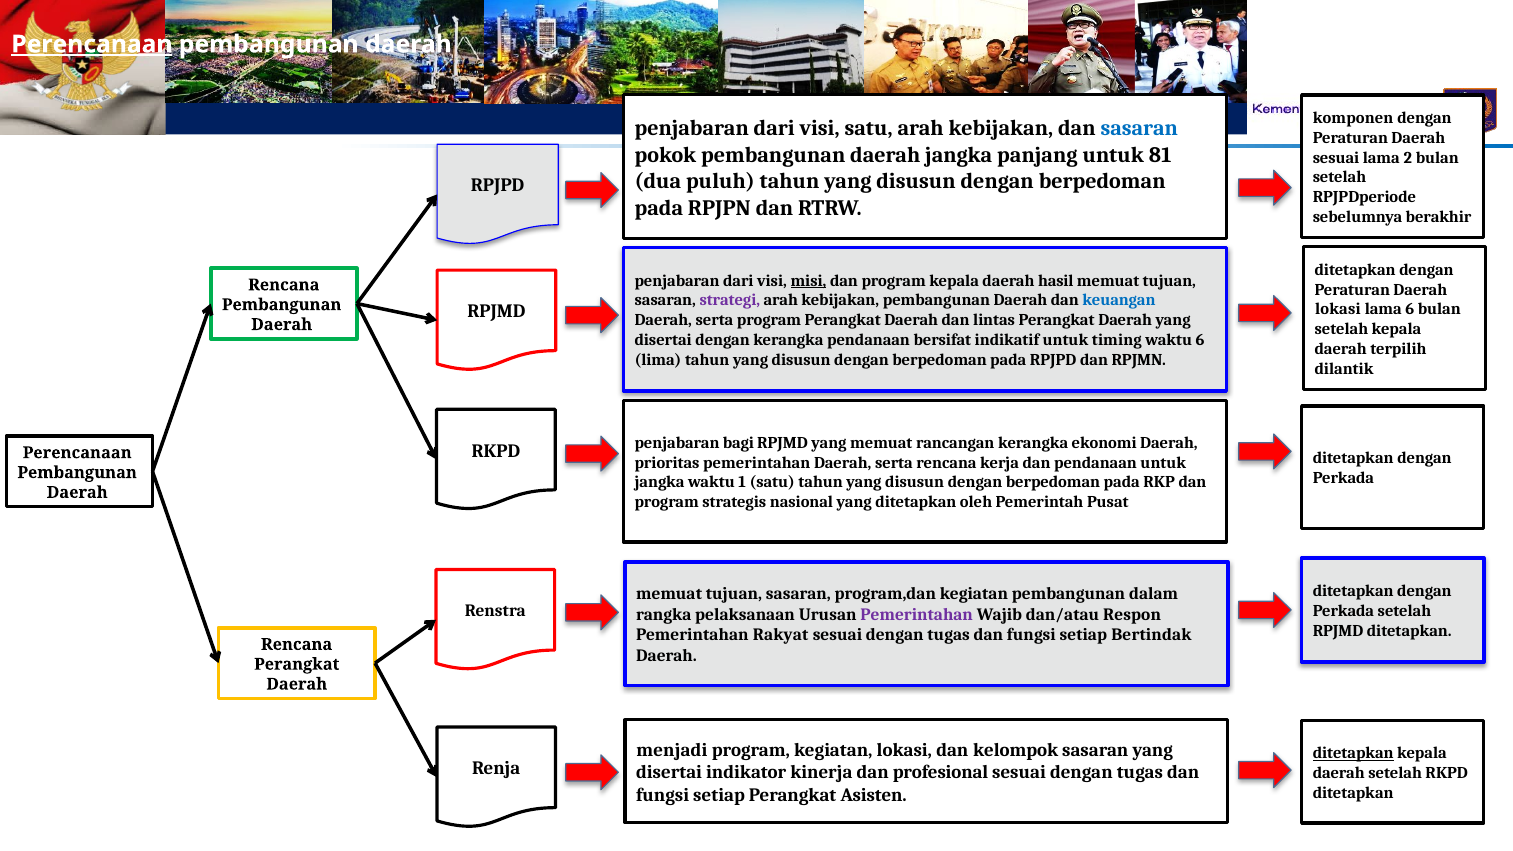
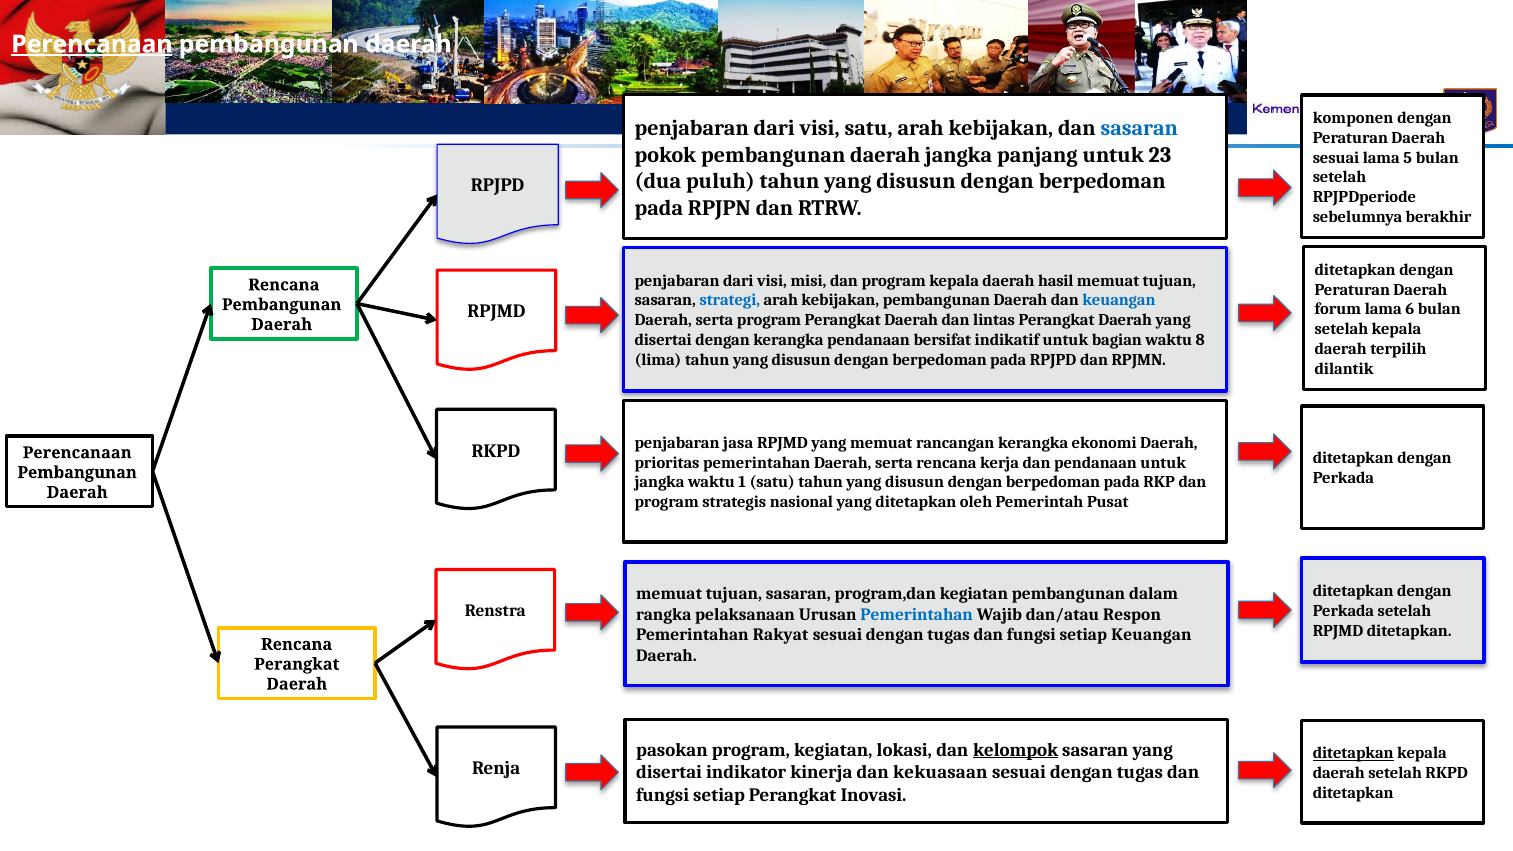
81: 81 -> 23 (1160, 155)
2: 2 -> 5 (1408, 158)
misi underline: present -> none (809, 281)
strategi colour: purple -> blue (730, 300)
lokasi: lokasi -> forum (1338, 310)
timing: timing -> bagian (1117, 340)
waktu 6: 6 -> 8 (1200, 340)
bagi: bagi -> jasa (738, 443)
Pemerintahan colour: purple -> blue (917, 614)
setiap Bertindak: Bertindak -> Keuangan (1151, 635)
menjadi: menjadi -> pasokan (672, 750)
kelompok underline: none -> present (1016, 750)
profesional: profesional -> kekuasaan (940, 773)
Asisten: Asisten -> Inovasi (874, 795)
